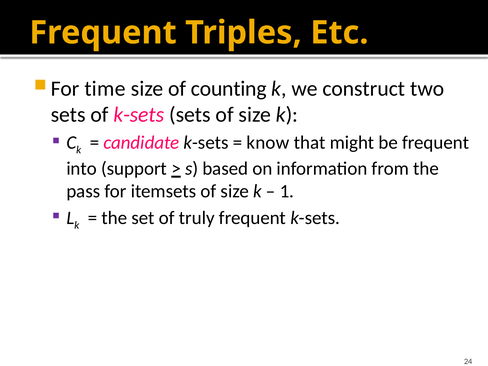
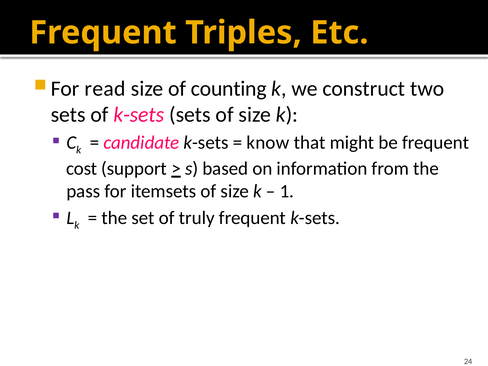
time: time -> read (105, 89)
into: into -> cost (82, 169)
